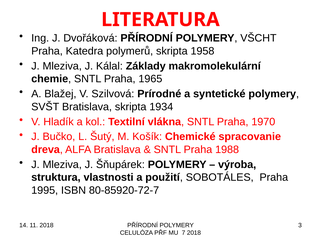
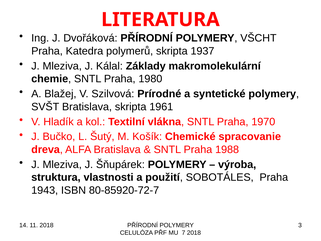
1958: 1958 -> 1937 (202, 51)
1965: 1965 -> 1980 (150, 79)
1934: 1934 -> 1961 (161, 107)
1995: 1995 -> 1943 (45, 190)
